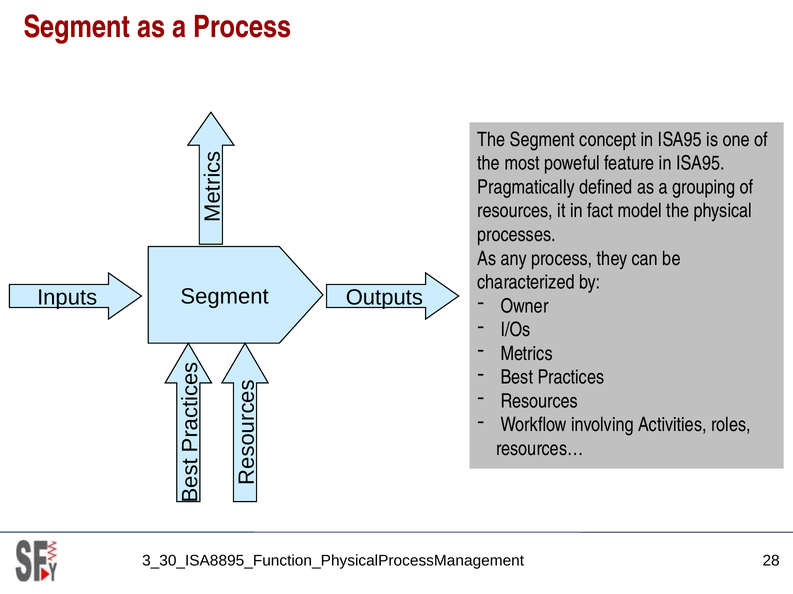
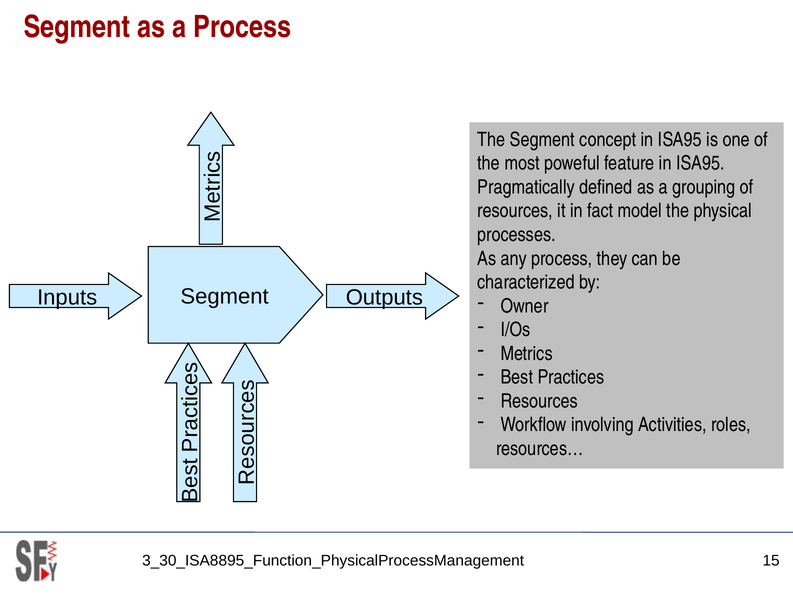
28: 28 -> 15 (771, 561)
